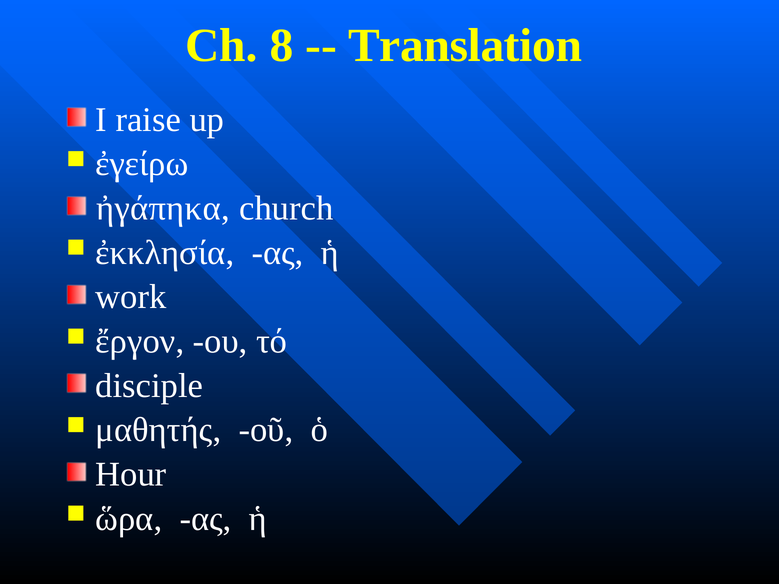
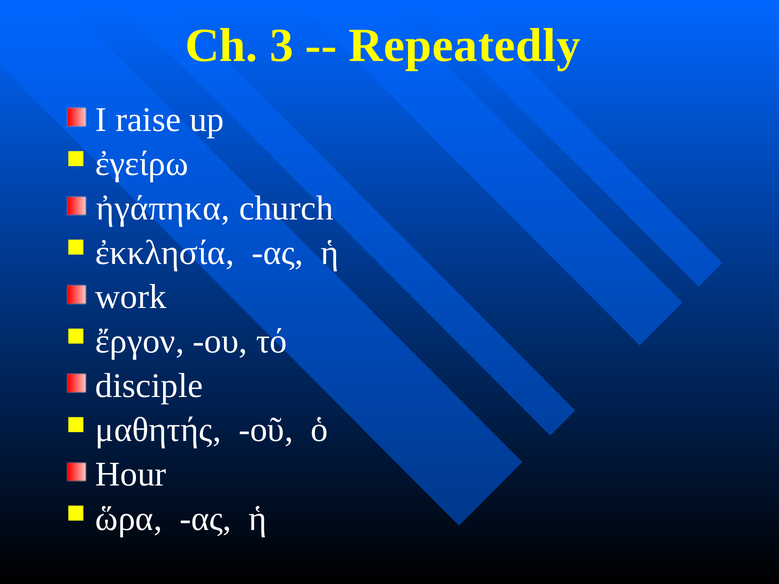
8: 8 -> 3 (282, 46)
Translation: Translation -> Repeatedly (465, 46)
